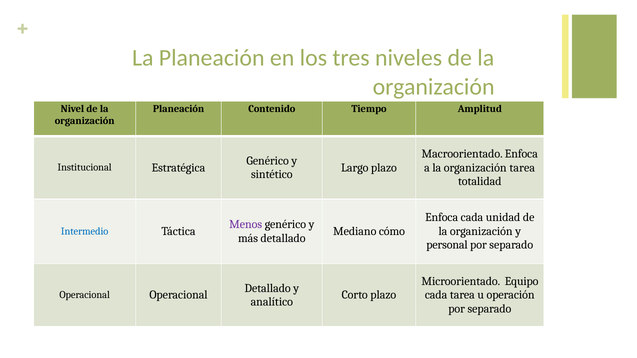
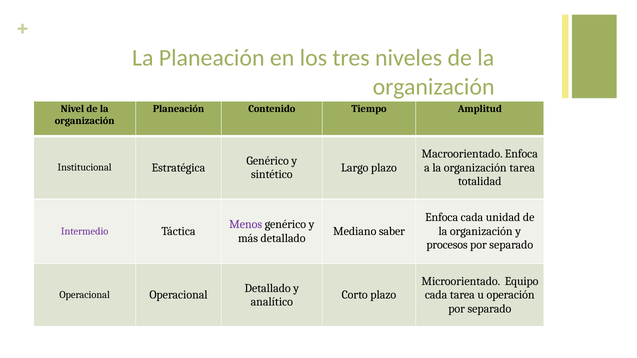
cómo: cómo -> saber (392, 231)
Intermedio colour: blue -> purple (85, 231)
personal: personal -> procesos (447, 245)
